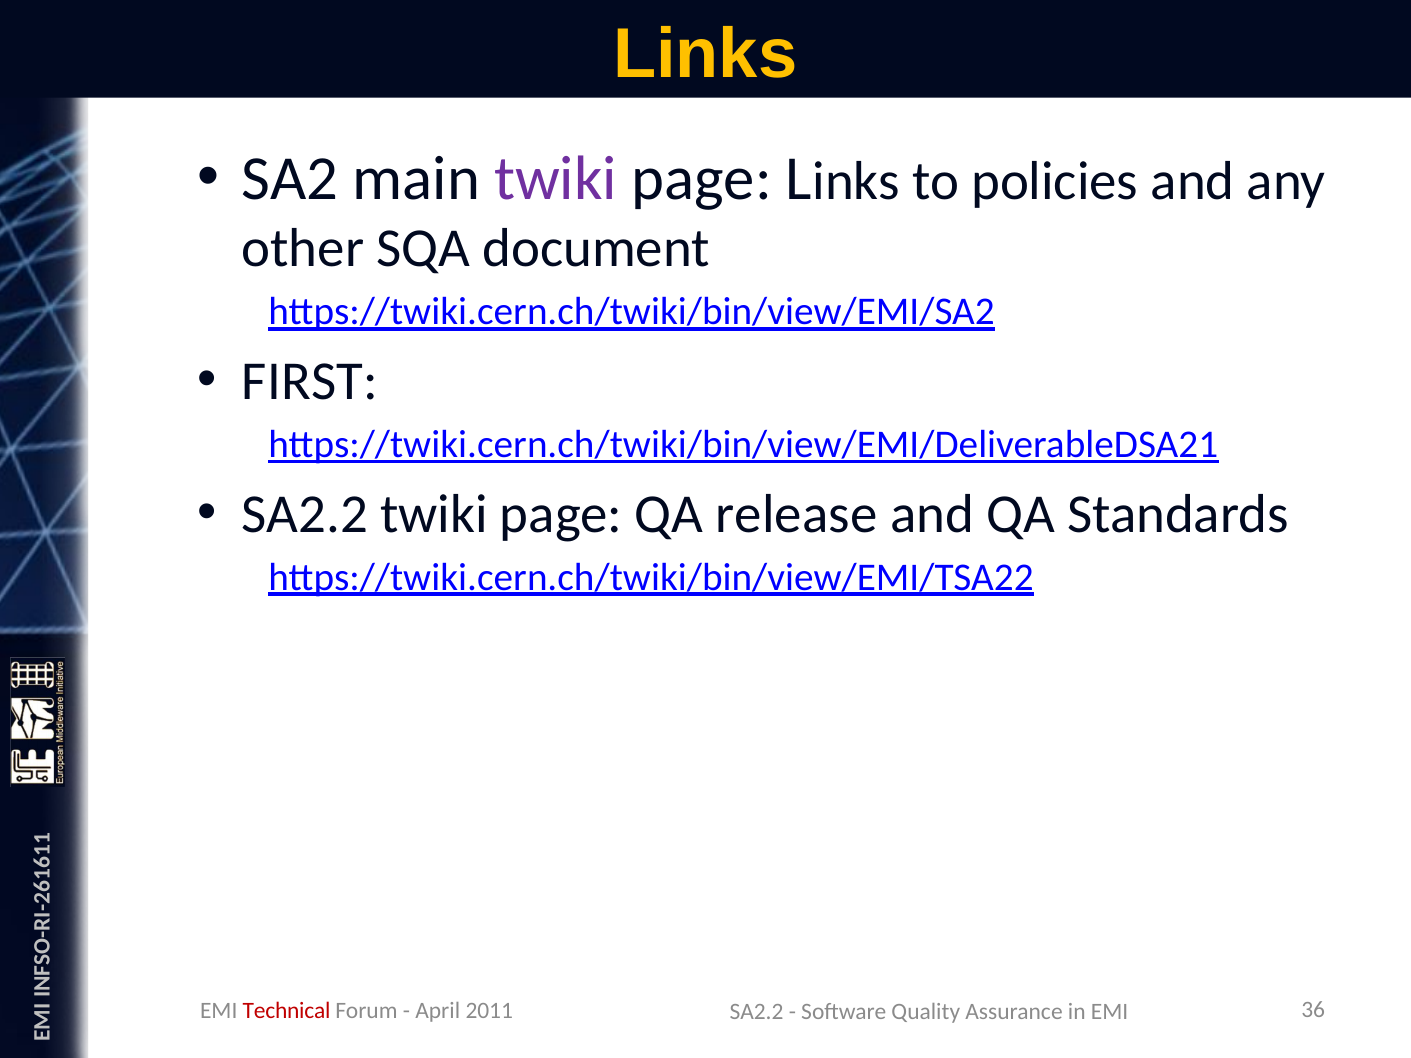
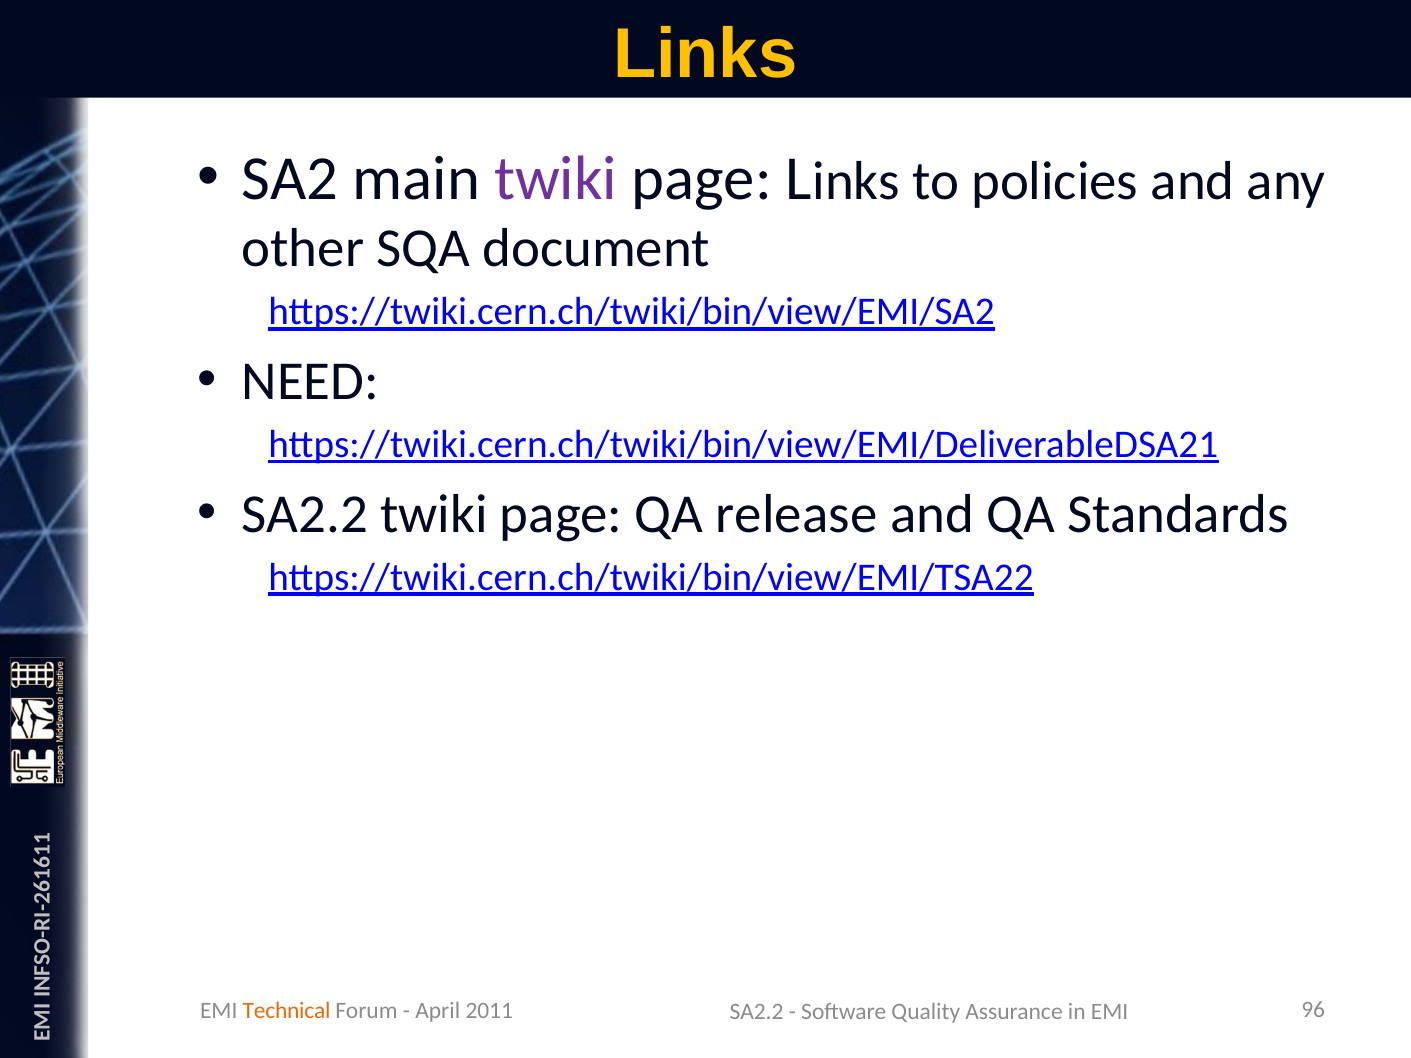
FIRST: FIRST -> NEED (310, 381)
Technical colour: red -> orange (287, 1011)
36: 36 -> 96 (1313, 1010)
